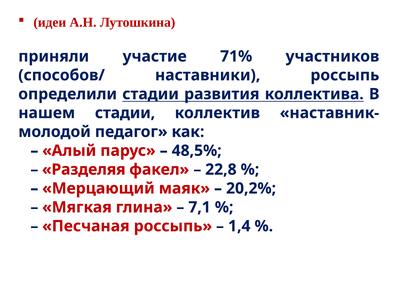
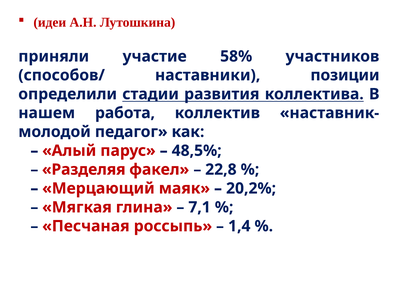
71%: 71% -> 58% (236, 56)
наставники россыпь: россыпь -> позиции (345, 75)
нашем стадии: стадии -> работа (125, 113)
